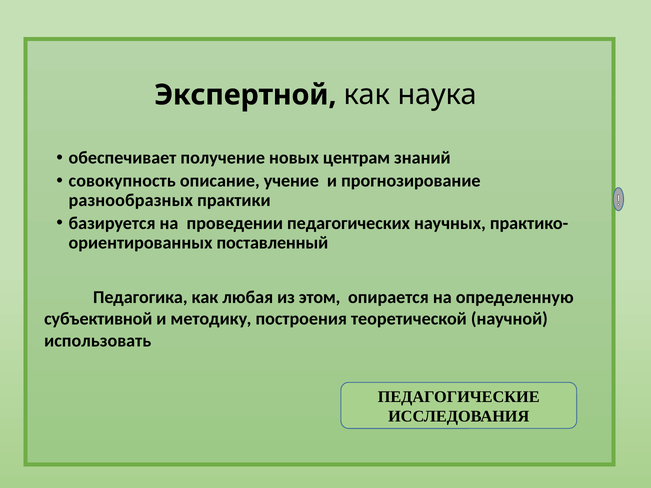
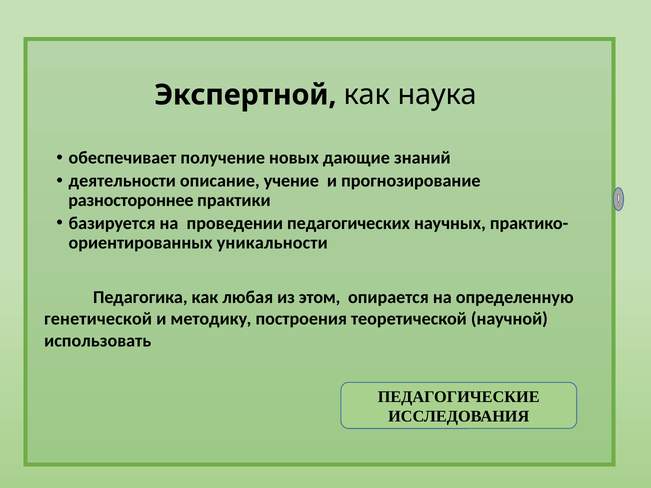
центрам: центрам -> дающие (356, 158)
совокупность: совокупность -> деятельности (122, 181)
разнообразных: разнообразных -> разностороннее (131, 200)
поставленный: поставленный -> уникальности (272, 243)
субъективной: субъективной -> генетической (98, 319)
